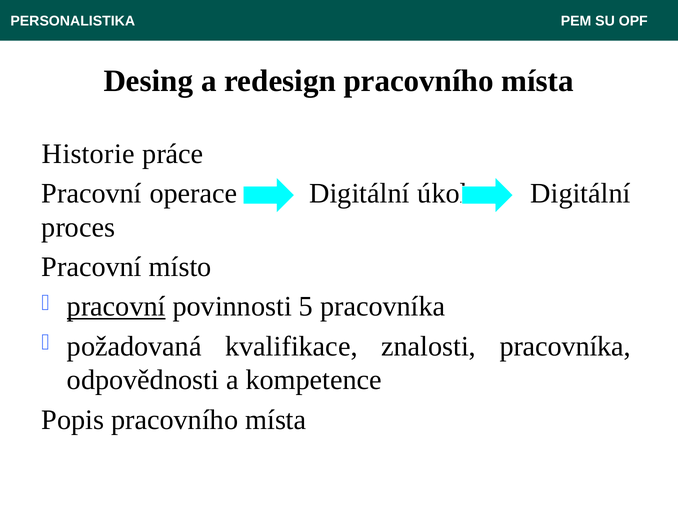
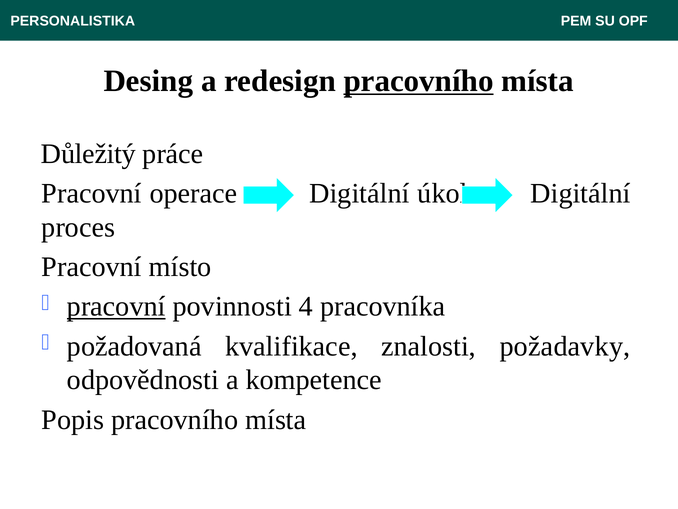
pracovního underline: none -> present (419, 81)
Historie: Historie -> Důležitý (89, 154)
5: 5 -> 4 (306, 306)
znalosti pracovníka: pracovníka -> požadavky (565, 346)
